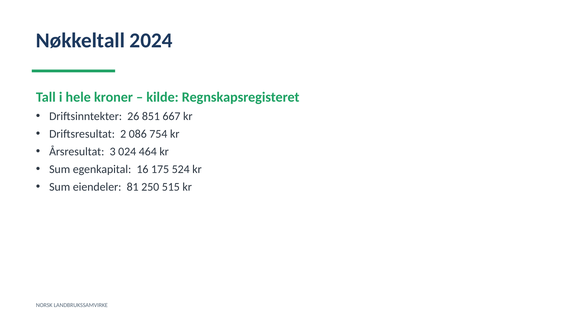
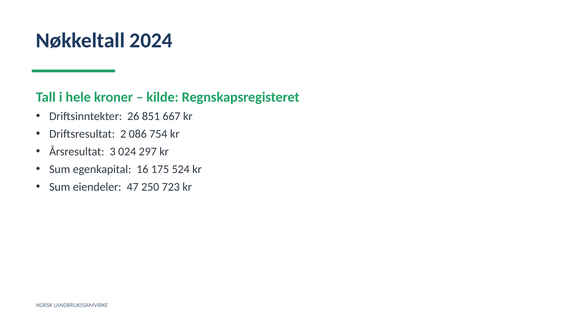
464: 464 -> 297 (148, 152)
81: 81 -> 47 (133, 187)
515: 515 -> 723 (171, 187)
